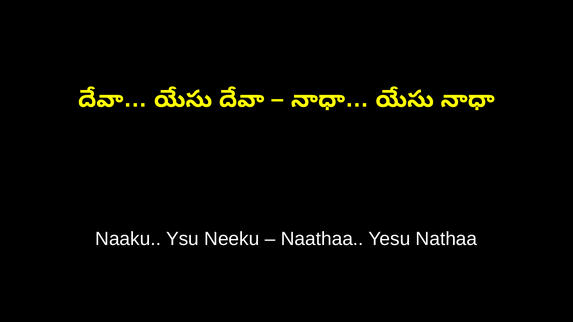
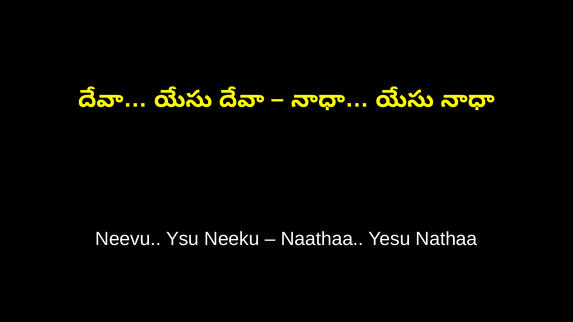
Naaku: Naaku -> Neevu (128, 239)
